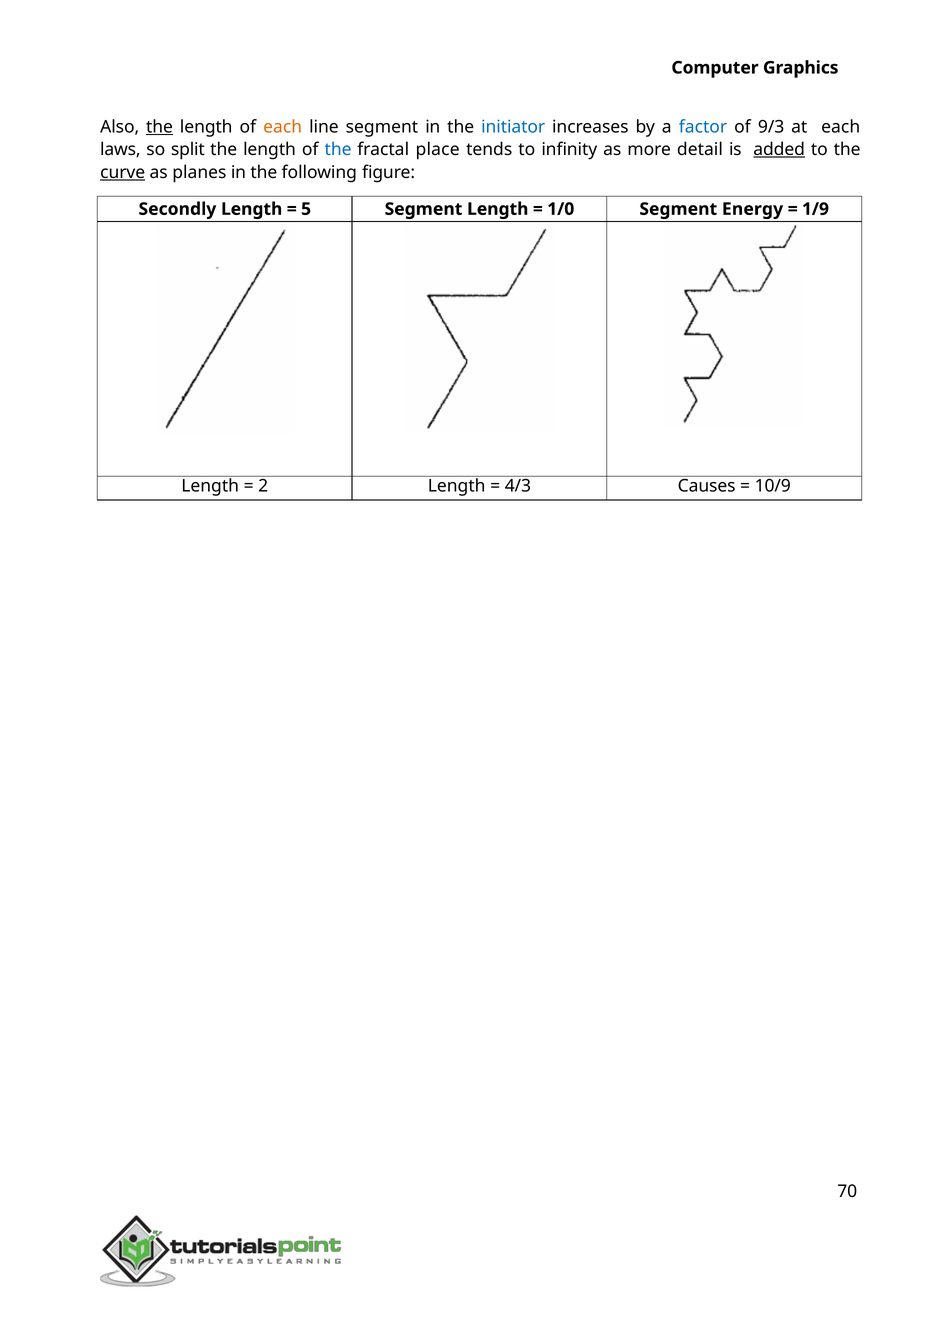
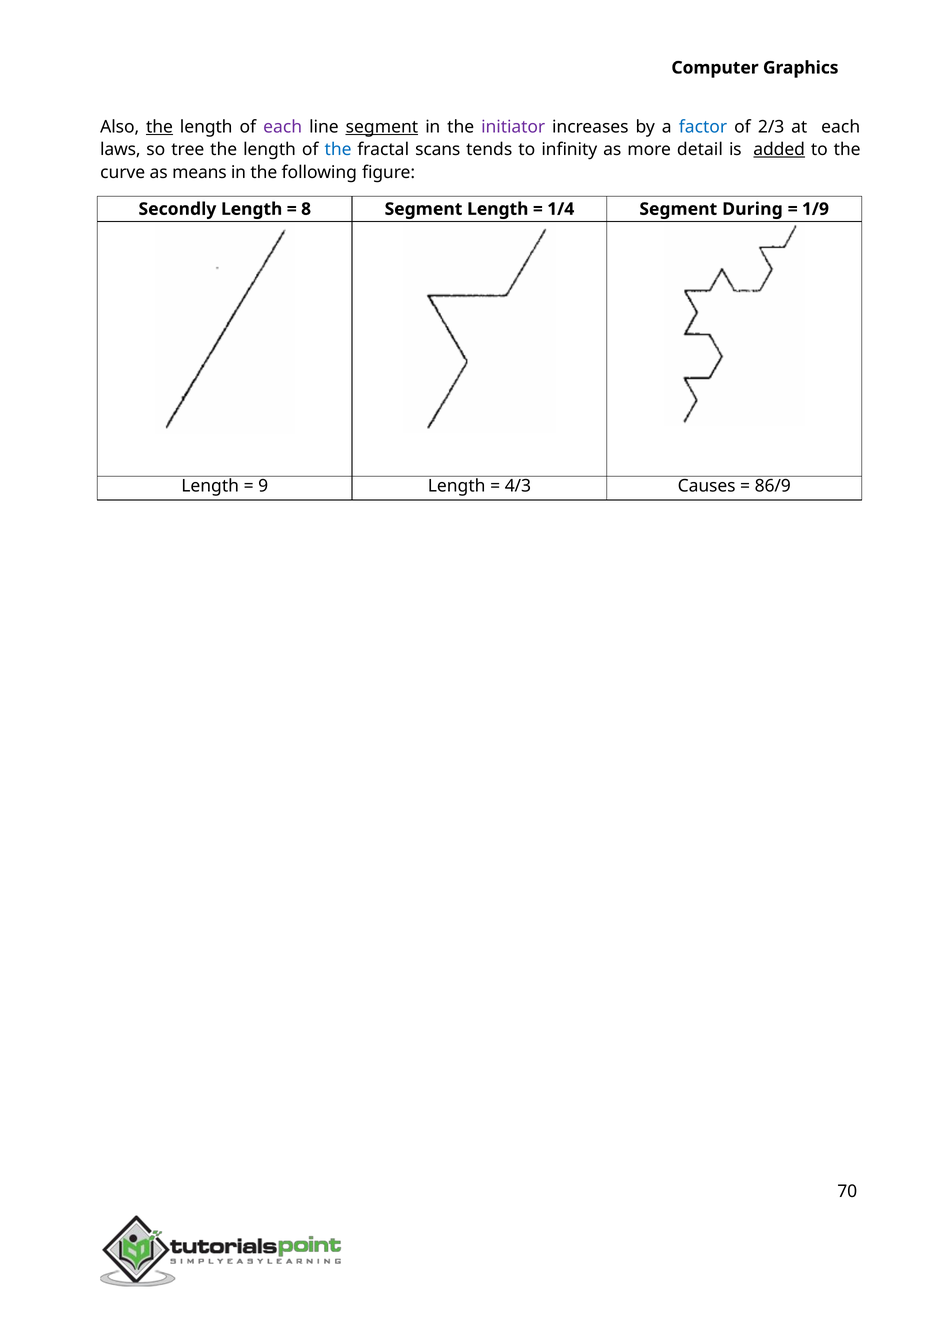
each colour: orange -> purple (283, 127)
segment underline: none -> present (382, 127)
initiator colour: blue -> purple (513, 127)
9/3: 9/3 -> 2/3 (771, 127)
split: split -> tree (188, 150)
place: place -> scans (438, 150)
curve underline: present -> none (123, 172)
planes: planes -> means (199, 172)
5: 5 -> 8 (306, 209)
1/0: 1/0 -> 1/4 (561, 209)
Energy: Energy -> During (752, 209)
2: 2 -> 9 (263, 486)
10/9: 10/9 -> 86/9 (773, 486)
